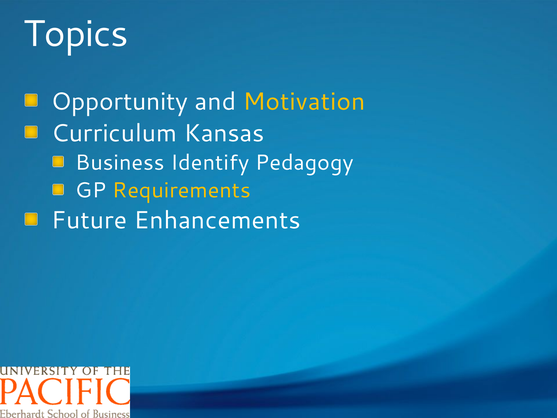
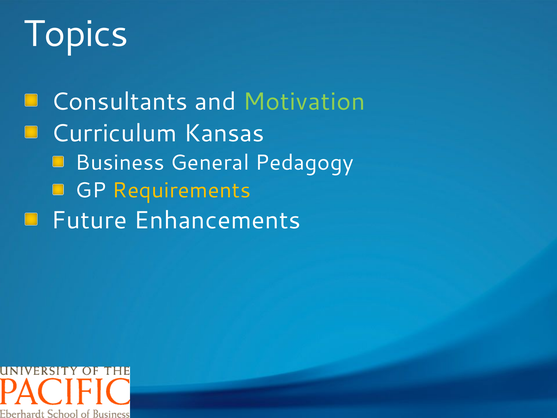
Opportunity: Opportunity -> Consultants (120, 101)
Motivation colour: yellow -> light green (304, 101)
Identify: Identify -> General (210, 163)
